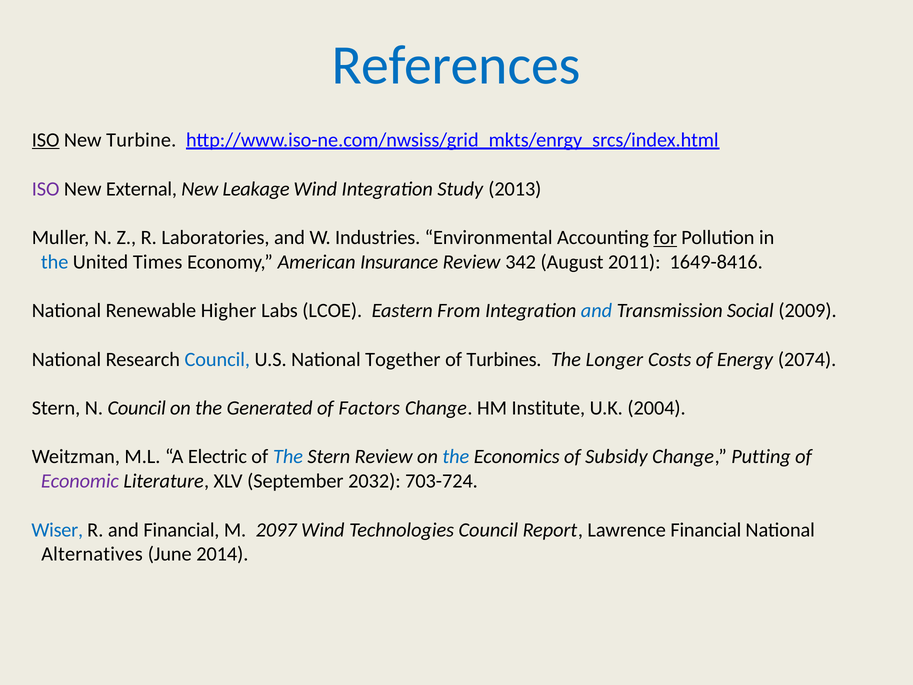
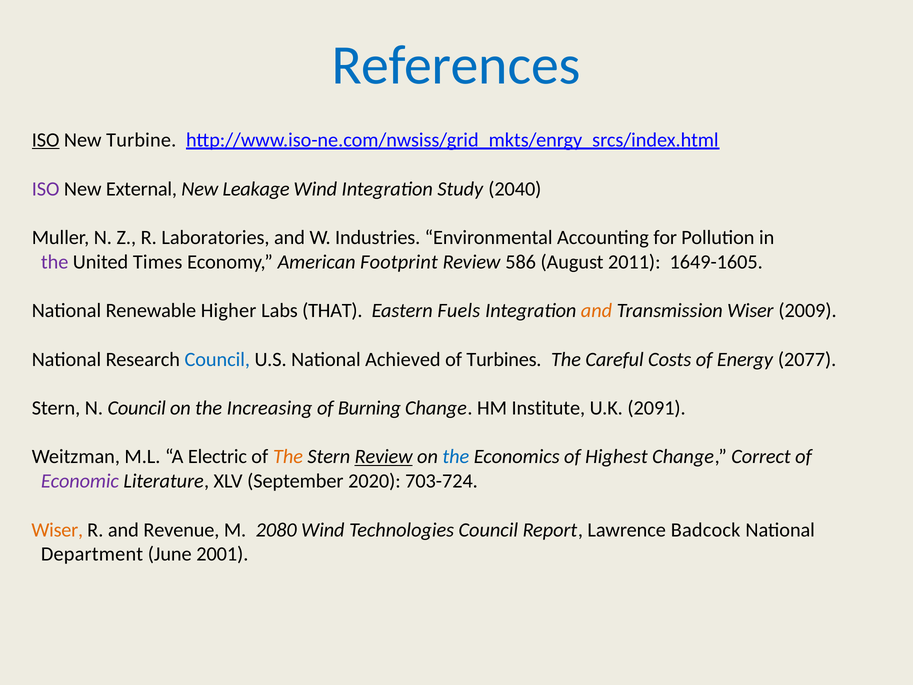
2013: 2013 -> 2040 (515, 189)
for underline: present -> none (665, 238)
the colour: blue -> purple (55, 262)
Insurance: Insurance -> Footprint (399, 262)
342: 342 -> 586 (521, 262)
1649-8416: 1649-8416 -> 1649-1605 (716, 262)
LCOE: LCOE -> THAT (332, 311)
From: From -> Fuels (459, 311)
and colour: blue -> orange (596, 311)
Transmission Social: Social -> Wiser (750, 311)
Together: Together -> Achieved (403, 359)
Longer: Longer -> Careful (615, 359)
2074: 2074 -> 2077 (807, 359)
Generated: Generated -> Increasing (269, 408)
Factors: Factors -> Burning (369, 408)
2004: 2004 -> 2091 (657, 408)
The colour: blue -> orange (288, 457)
Review underline: none -> present (384, 457)
Subsidy: Subsidy -> Highest (616, 457)
Putting: Putting -> Correct (761, 457)
2032: 2032 -> 2020 (374, 481)
Wiser colour: blue -> orange (57, 530)
and Financial: Financial -> Revenue (181, 530)
2097: 2097 -> 2080 (276, 530)
Lawrence Financial: Financial -> Badcock (706, 530)
Alternatives: Alternatives -> Department (92, 554)
2014: 2014 -> 2001 (222, 554)
